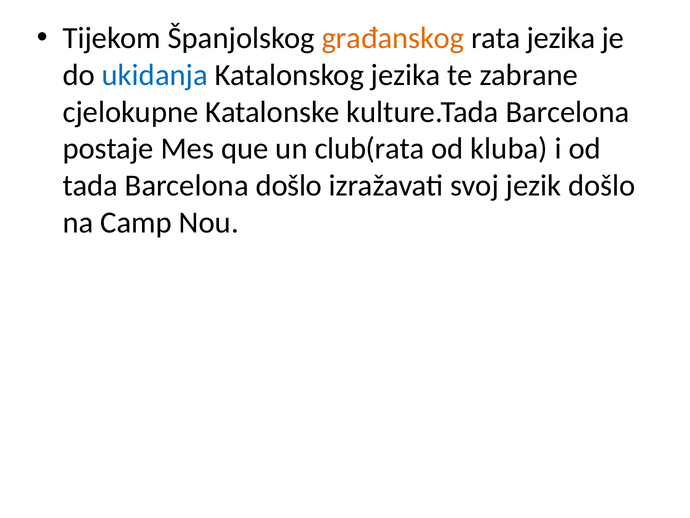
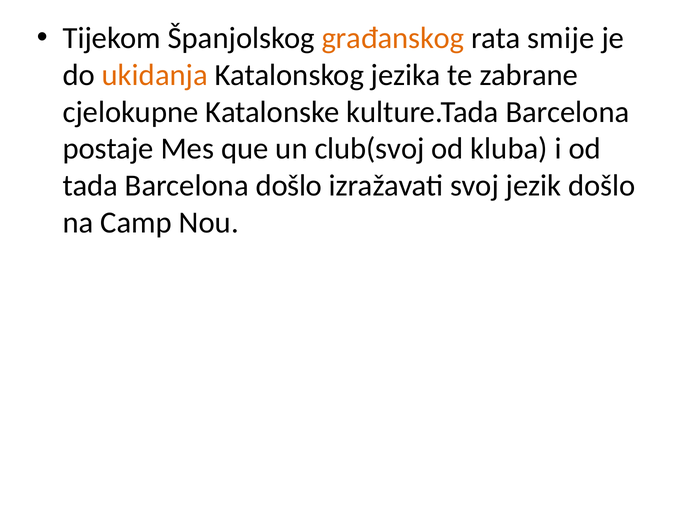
rata jezika: jezika -> smije (561, 38)
ukidanja colour: blue -> orange (155, 75)
club(rata: club(rata -> club(svoj (370, 149)
